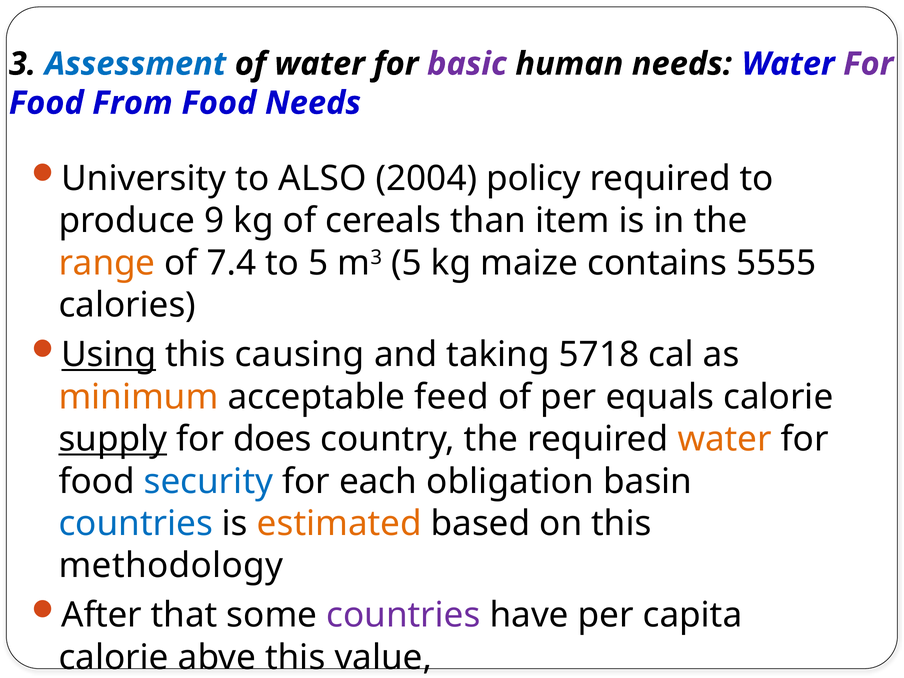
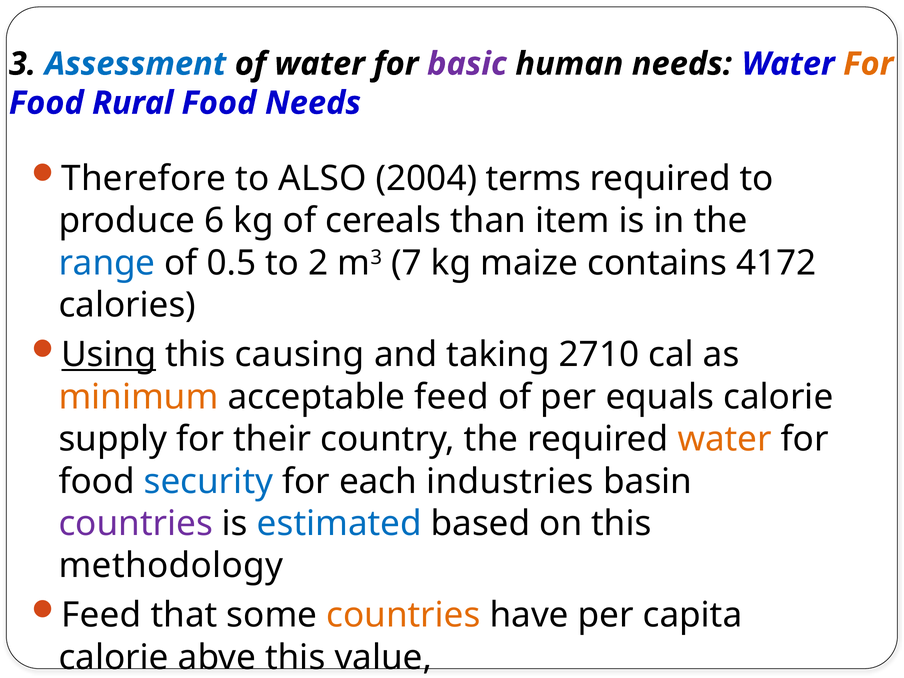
For colour: purple -> orange (868, 64)
From: From -> Rural (133, 103)
University: University -> Therefore (144, 179)
policy: policy -> terms (534, 179)
9: 9 -> 6 (214, 221)
range colour: orange -> blue (107, 263)
7.4: 7.4 -> 0.5 (231, 263)
to 5: 5 -> 2 (318, 263)
m3 5: 5 -> 7 (406, 263)
5555: 5555 -> 4172 (776, 263)
5718: 5718 -> 2710 (599, 355)
supply underline: present -> none (113, 439)
does: does -> their (272, 439)
obligation: obligation -> industries (510, 481)
countries colour: blue -> purple (136, 524)
estimated colour: orange -> blue (339, 524)
After: After -> Feed (101, 615)
countries colour: purple -> orange (403, 615)
